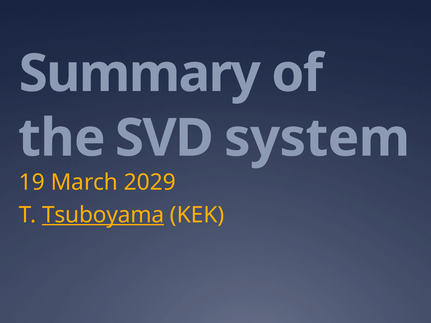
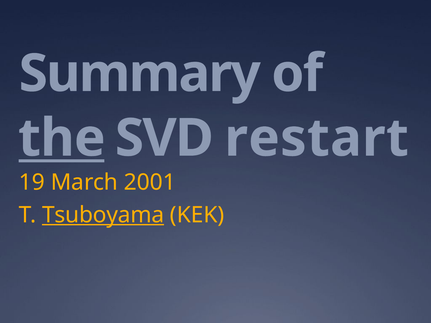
the underline: none -> present (62, 138)
system: system -> restart (317, 138)
2029: 2029 -> 2001 (150, 183)
